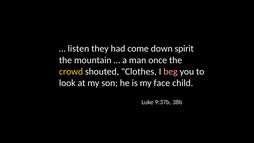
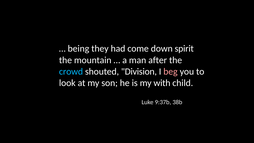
listen: listen -> being (78, 49)
once: once -> after (158, 60)
crowd colour: yellow -> light blue (71, 71)
Clothes: Clothes -> Division (139, 71)
face: face -> with (162, 83)
